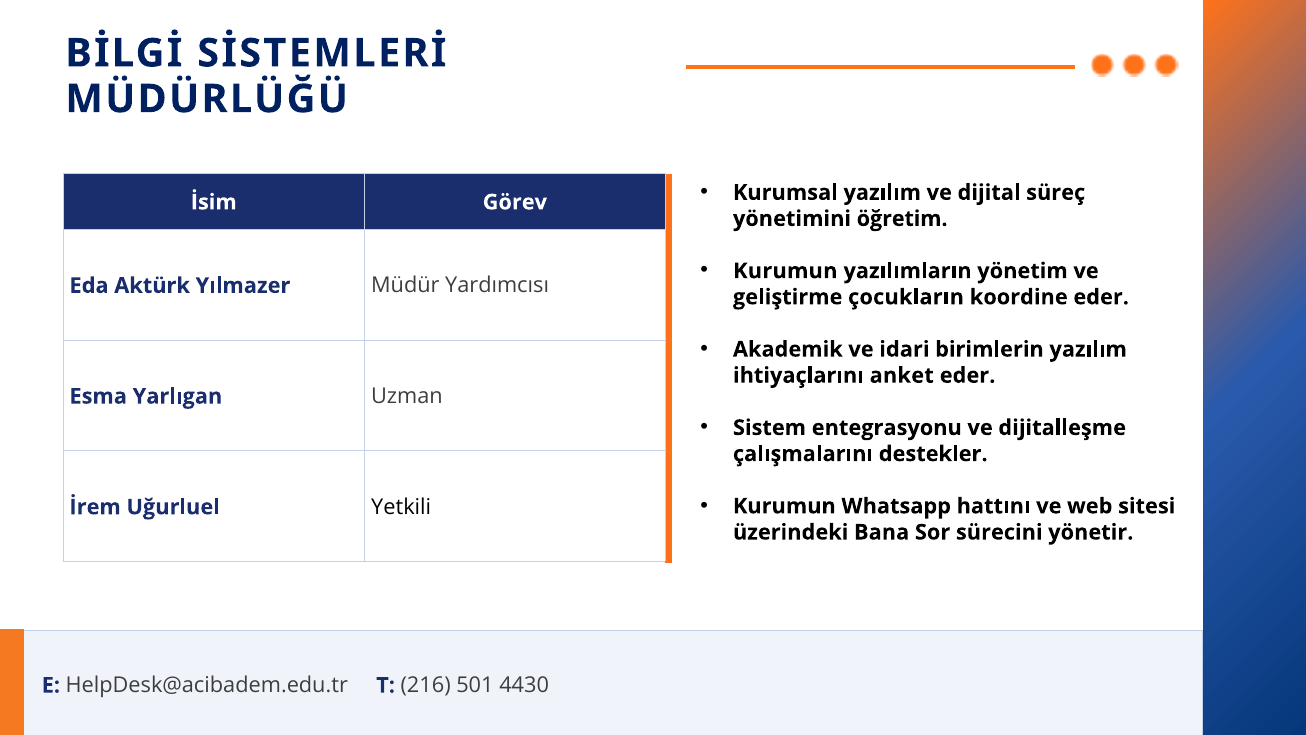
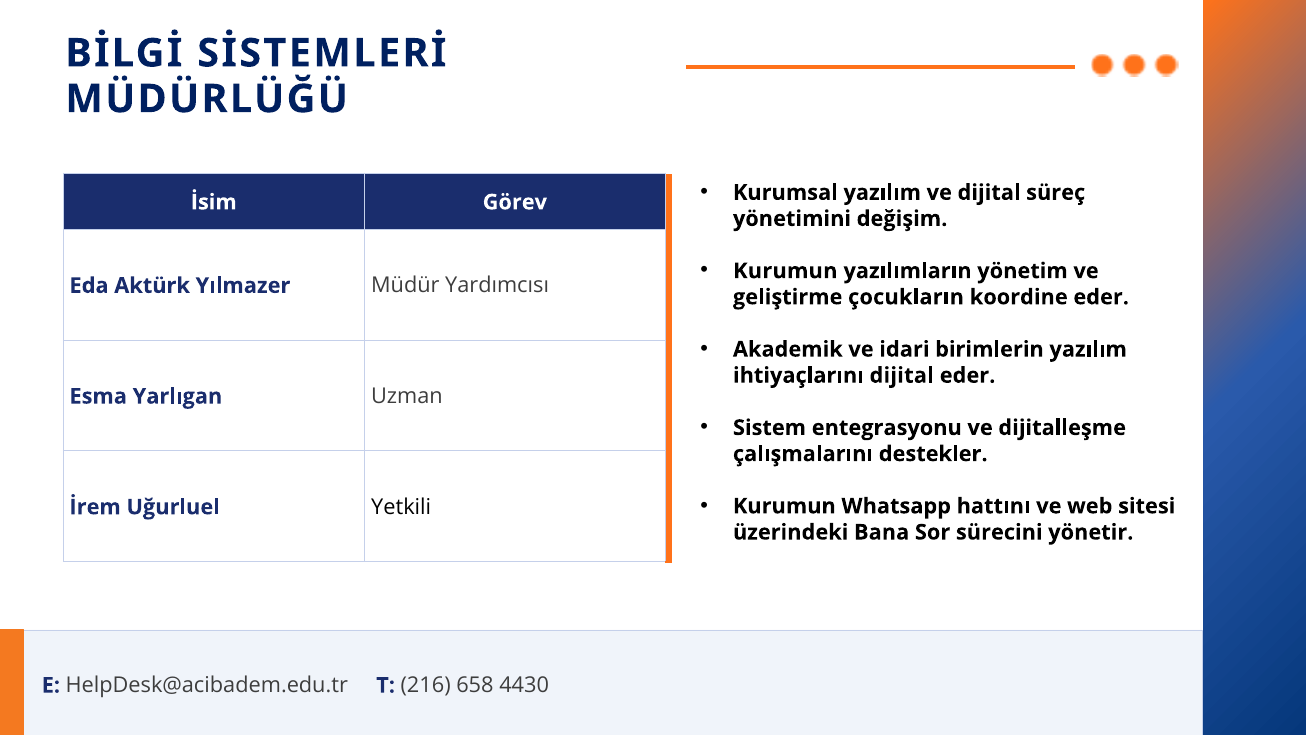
öğretim: öğretim -> değişim (902, 219)
ihtiyaçlarını anket: anket -> dijital (902, 375)
501: 501 -> 658 (475, 685)
